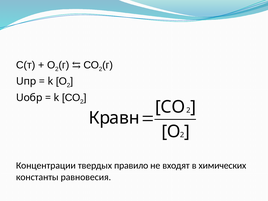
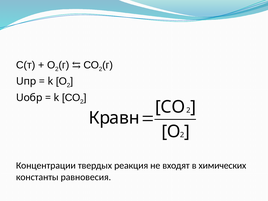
правило: правило -> реакция (131, 165)
